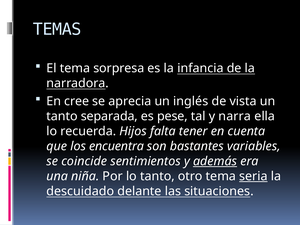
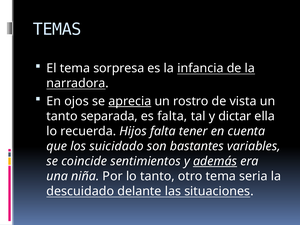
cree: cree -> ojos (77, 101)
aprecia underline: none -> present (130, 101)
inglés: inglés -> rostro (191, 101)
es pese: pese -> falta (172, 116)
narra: narra -> dictar (235, 116)
encuentra: encuentra -> suicidado (116, 146)
seria underline: present -> none (253, 176)
